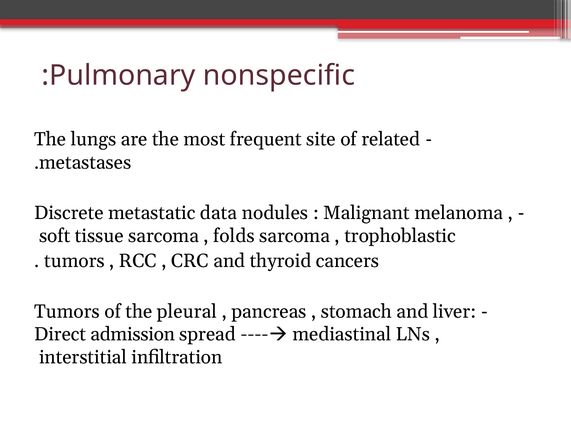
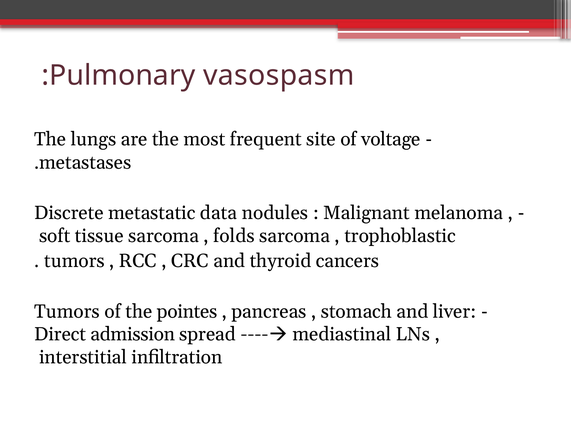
nonspecific: nonspecific -> vasospasm (279, 76)
related: related -> voltage (391, 139)
pleural: pleural -> pointes (187, 312)
